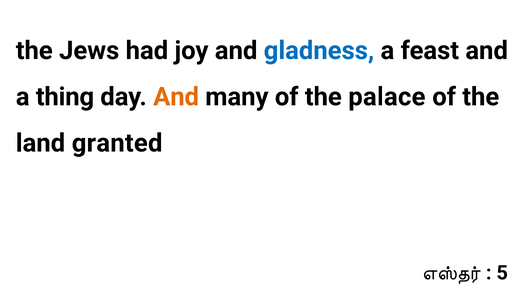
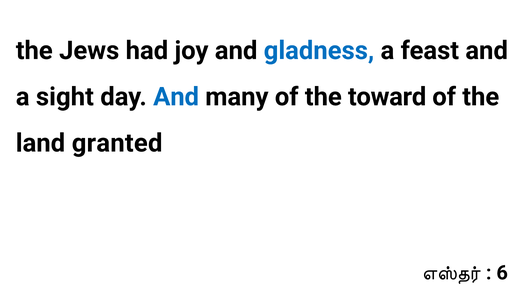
thing: thing -> sight (65, 97)
And colour: orange -> blue (176, 97)
palace: palace -> toward (387, 97)
5: 5 -> 6 (502, 272)
